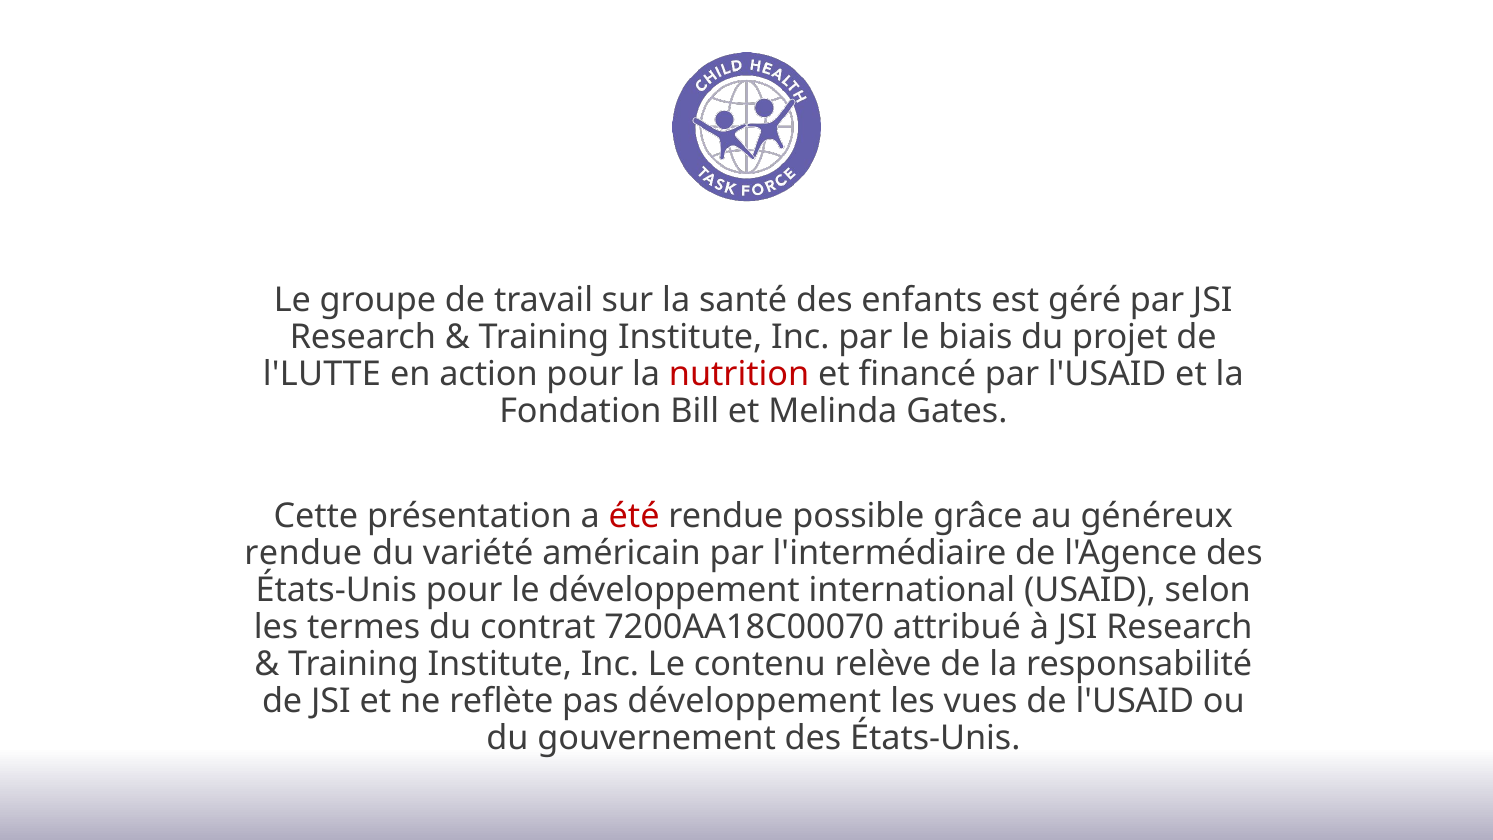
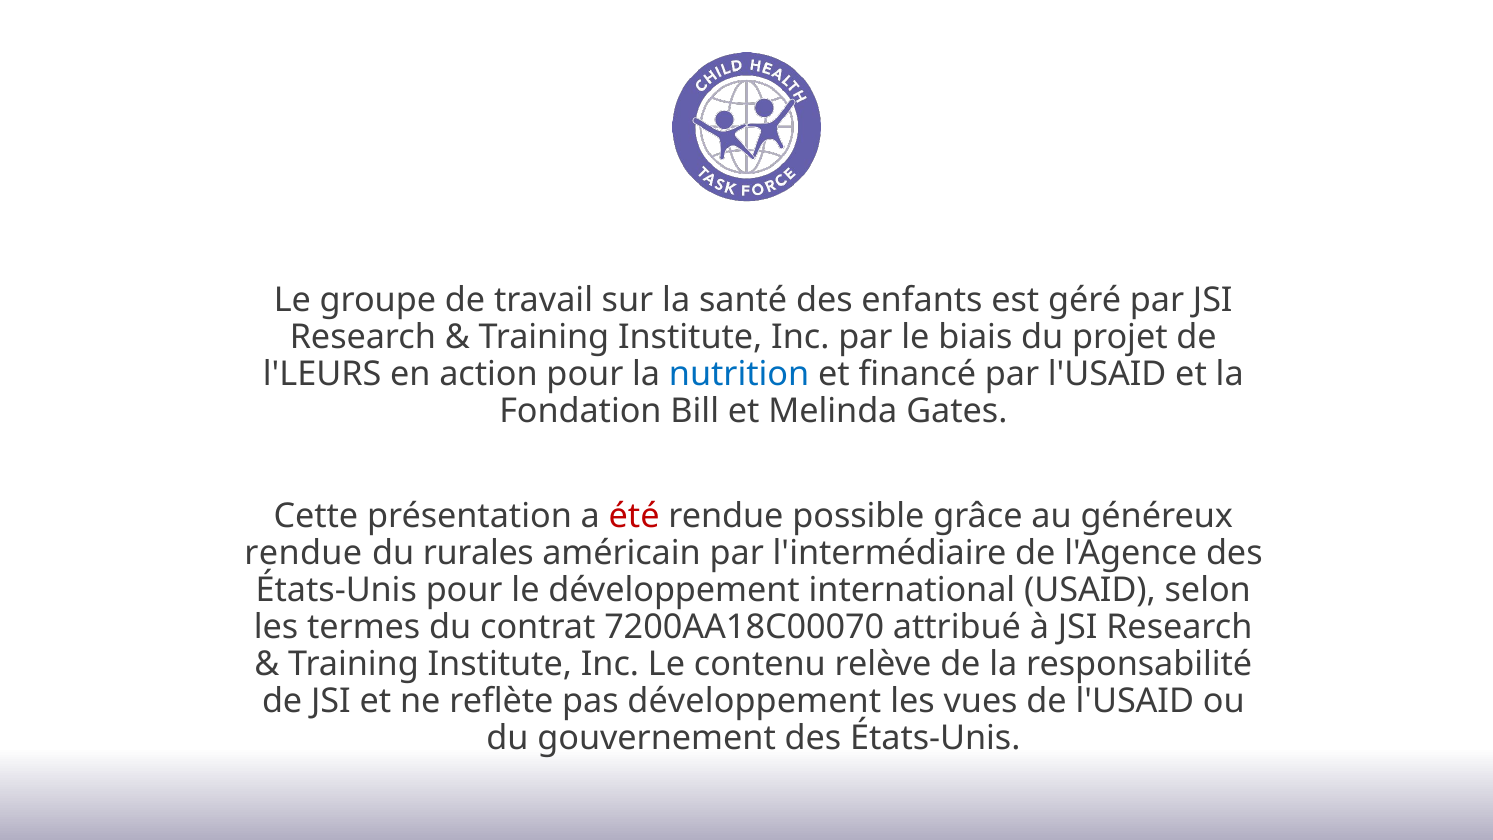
l'LUTTE: l'LUTTE -> l'LEURS (322, 374)
nutrition colour: red -> blue (739, 374)
variété: variété -> rurales (478, 553)
